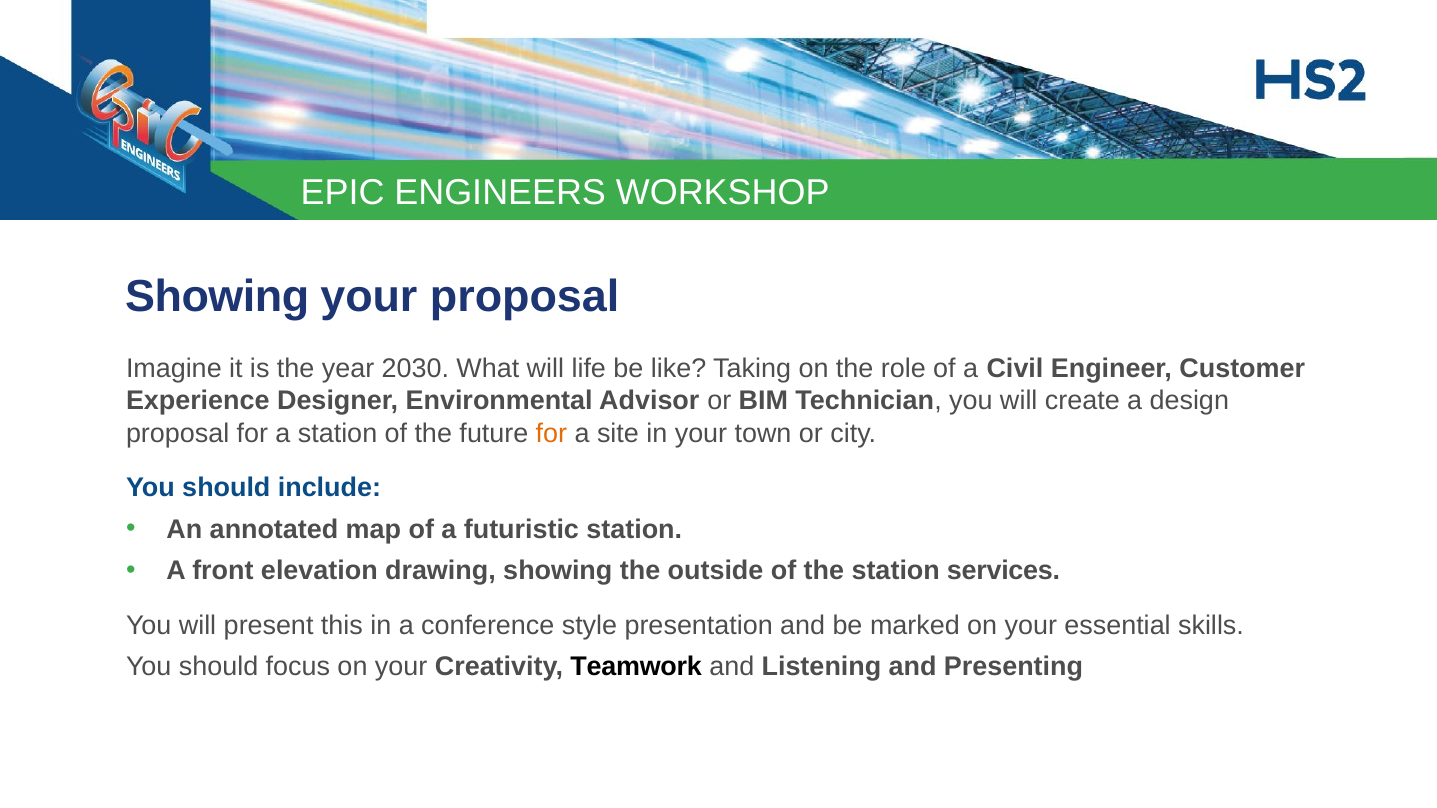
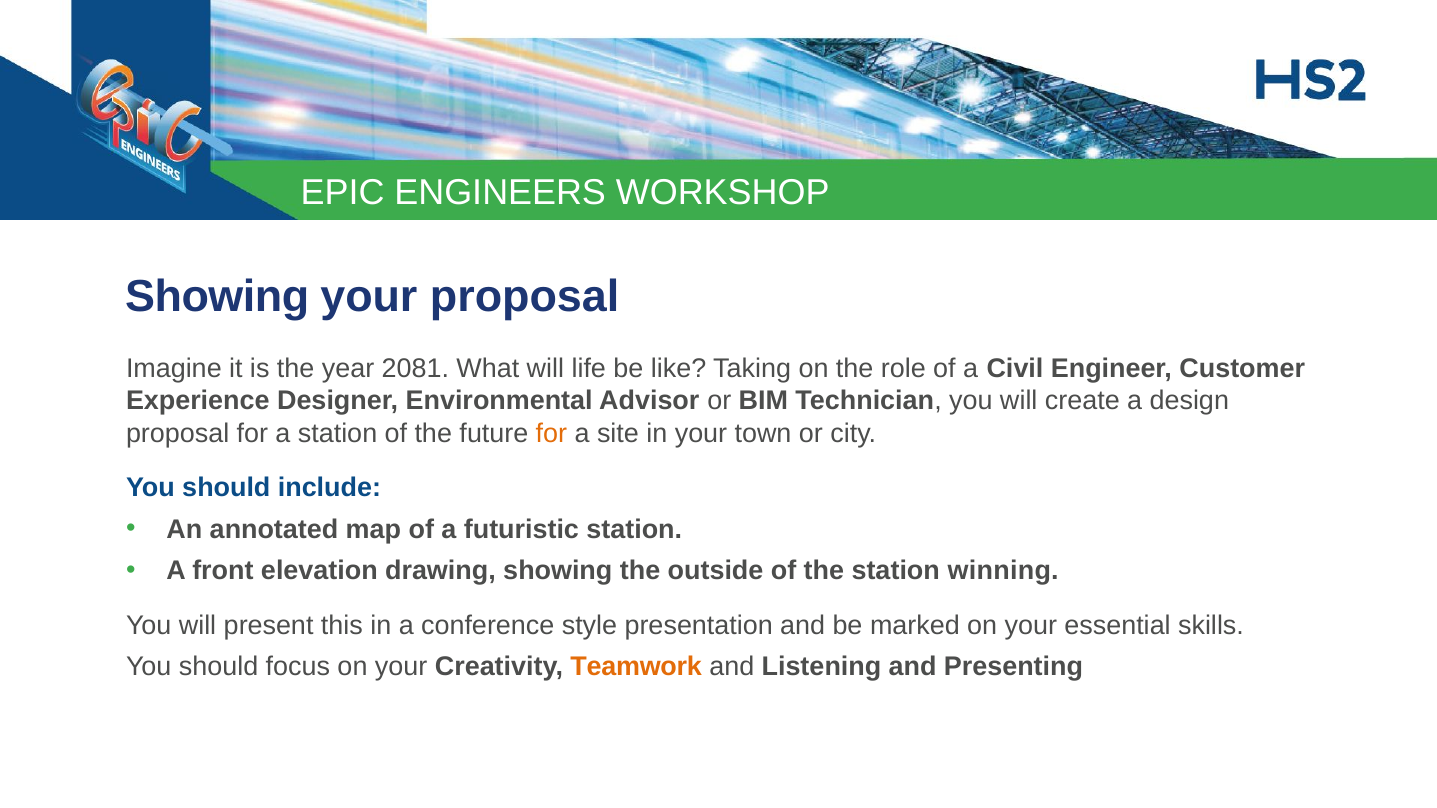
2030: 2030 -> 2081 (415, 369)
services: services -> winning (1003, 571)
Teamwork colour: black -> orange (636, 667)
